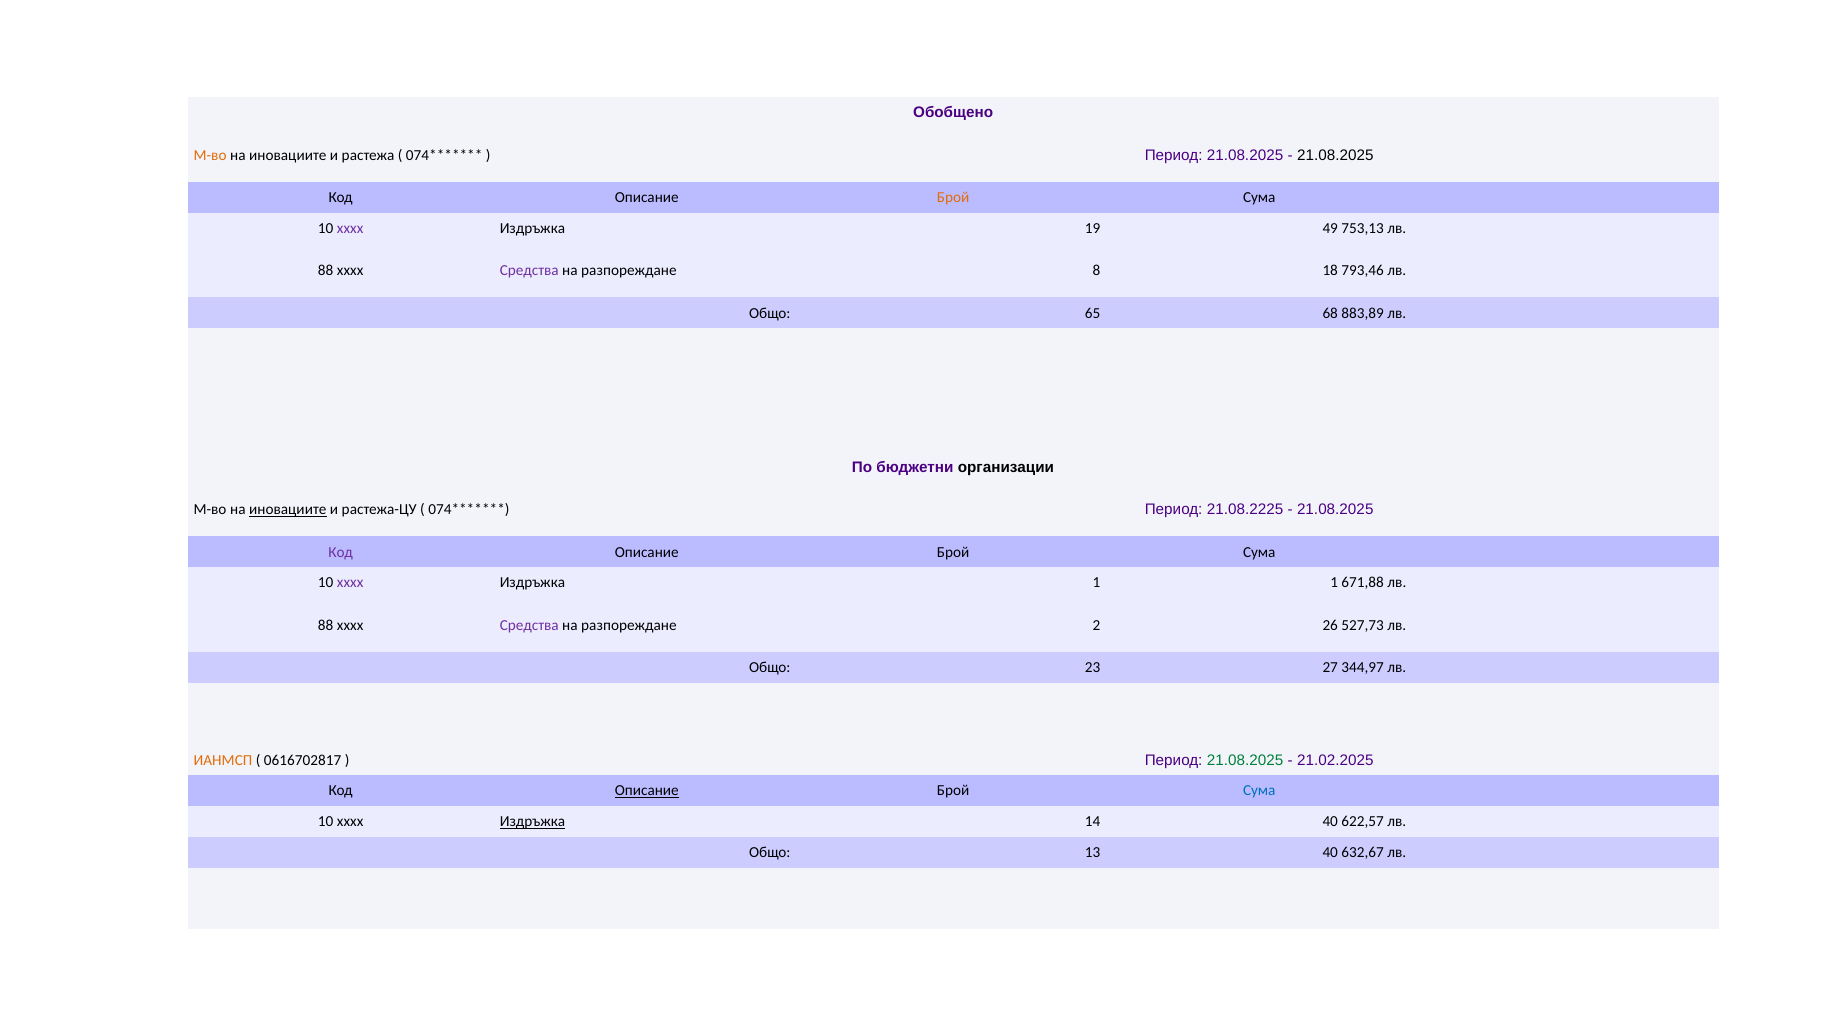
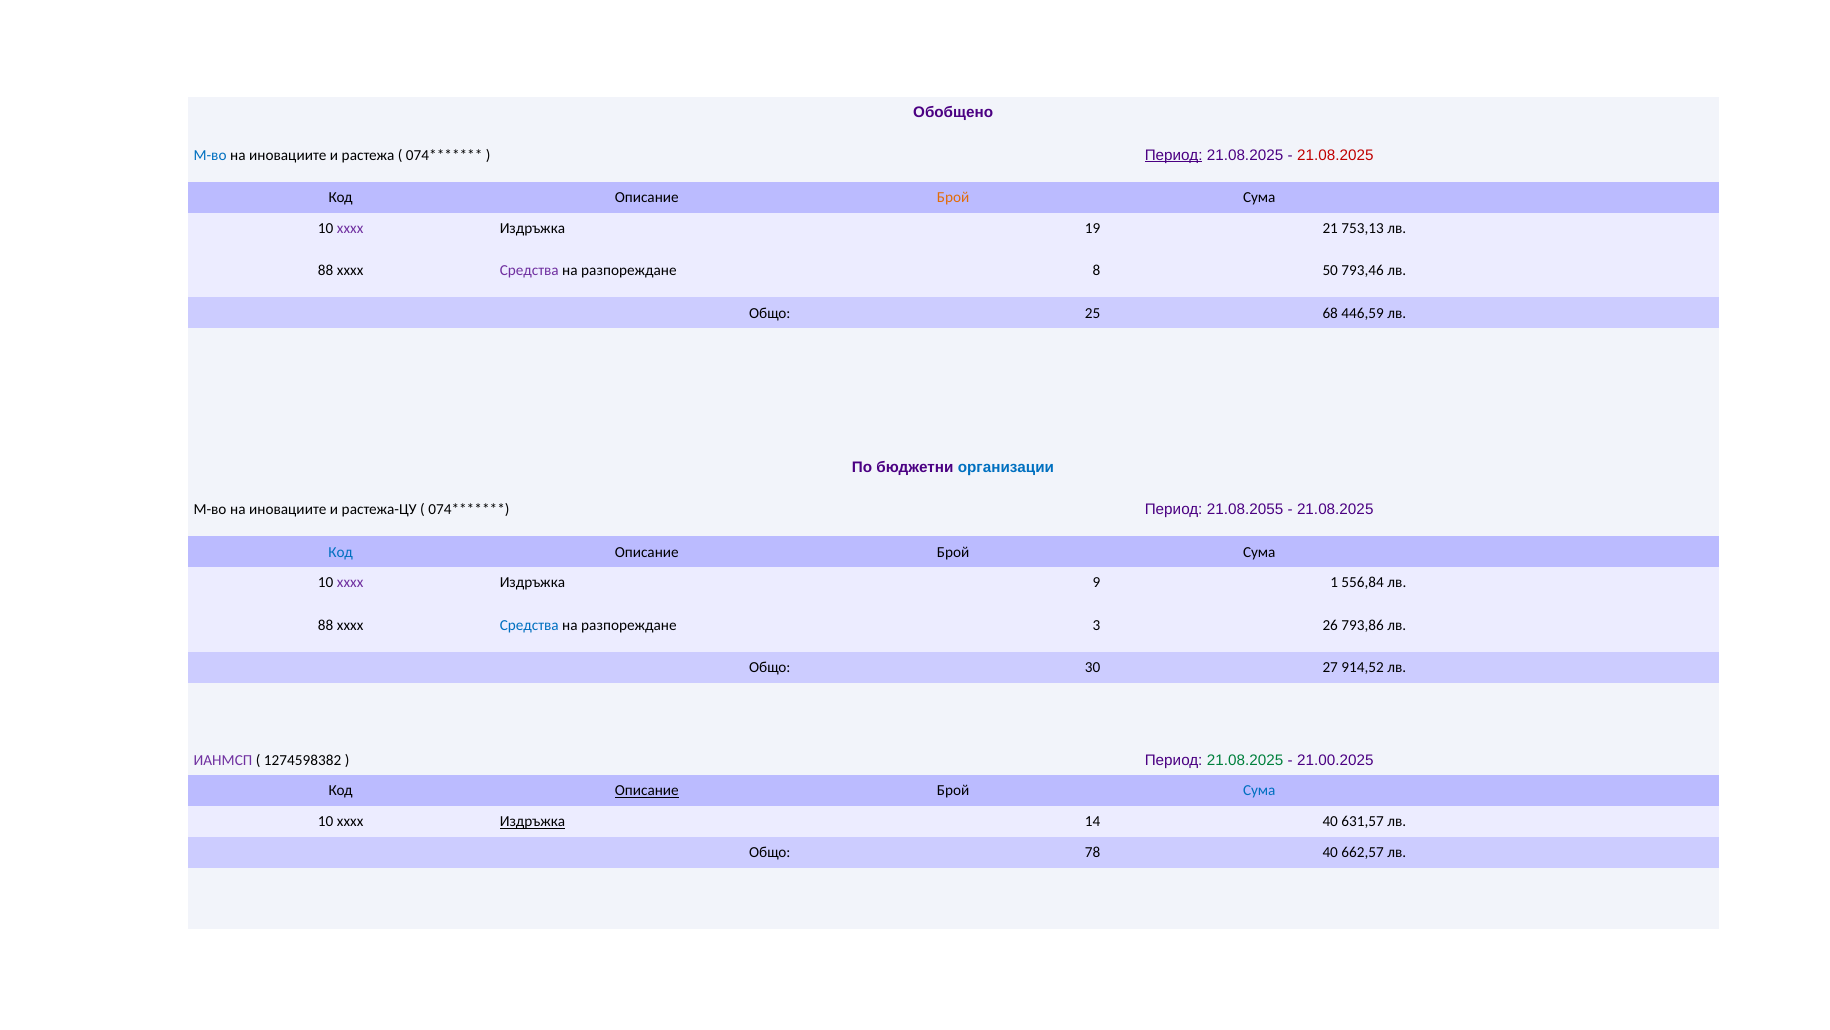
М-во colour: orange -> blue (210, 155)
Период underline: none -> present (1174, 155)
21.08.2025 colour: black -> red (1335, 155)
49: 49 -> 21 (1330, 228)
18: 18 -> 50 (1330, 271)
65: 65 -> 25 (1093, 313)
883,89: 883,89 -> 446,59 (1363, 313)
организации colour: black -> blue (1006, 467)
иновациите underline: present -> none (288, 509)
21.08.2225: 21.08.2225 -> 21.08.2055 (1245, 509)
Код colour: purple -> blue (341, 552)
Издръжка 1: 1 -> 9 (1097, 582)
671,88: 671,88 -> 556,84 (1363, 582)
Средства colour: purple -> blue (529, 625)
2: 2 -> 3 (1097, 625)
527,73: 527,73 -> 793,86 (1363, 625)
23: 23 -> 30 (1093, 667)
344,97: 344,97 -> 914,52 (1363, 667)
ИАНМСП colour: orange -> purple (223, 760)
0616702817: 0616702817 -> 1274598382 (303, 760)
21.02.2025: 21.02.2025 -> 21.00.2025 (1335, 760)
622,57: 622,57 -> 631,57 (1363, 821)
13: 13 -> 78 (1093, 852)
632,67: 632,67 -> 662,57 (1363, 852)
